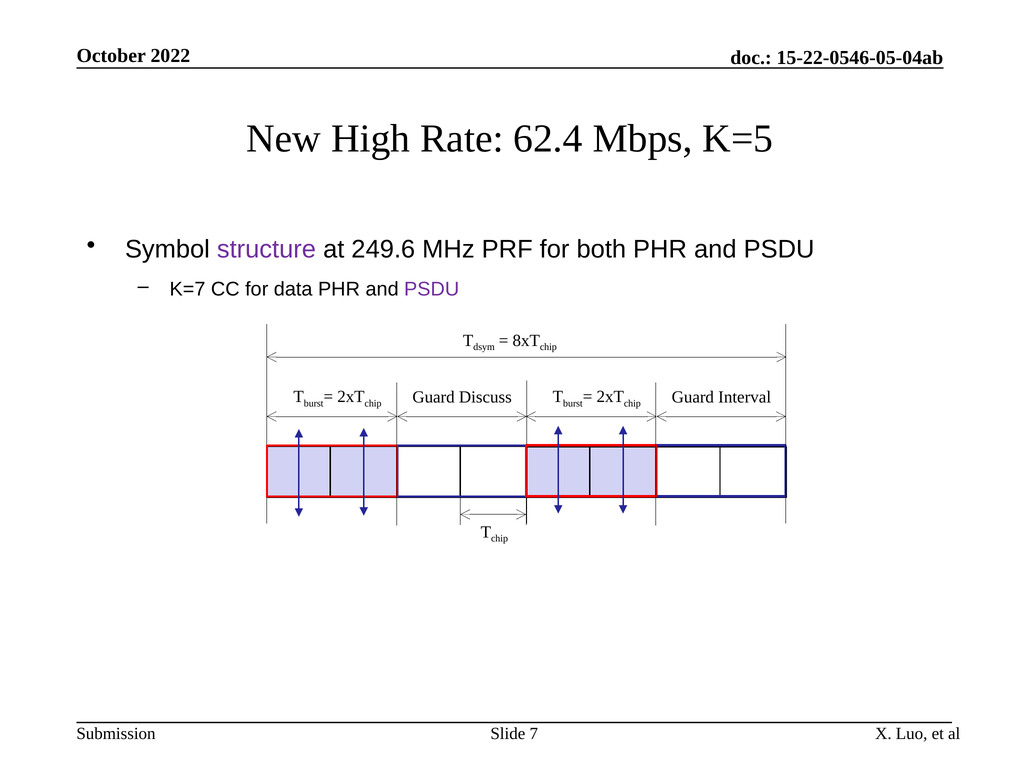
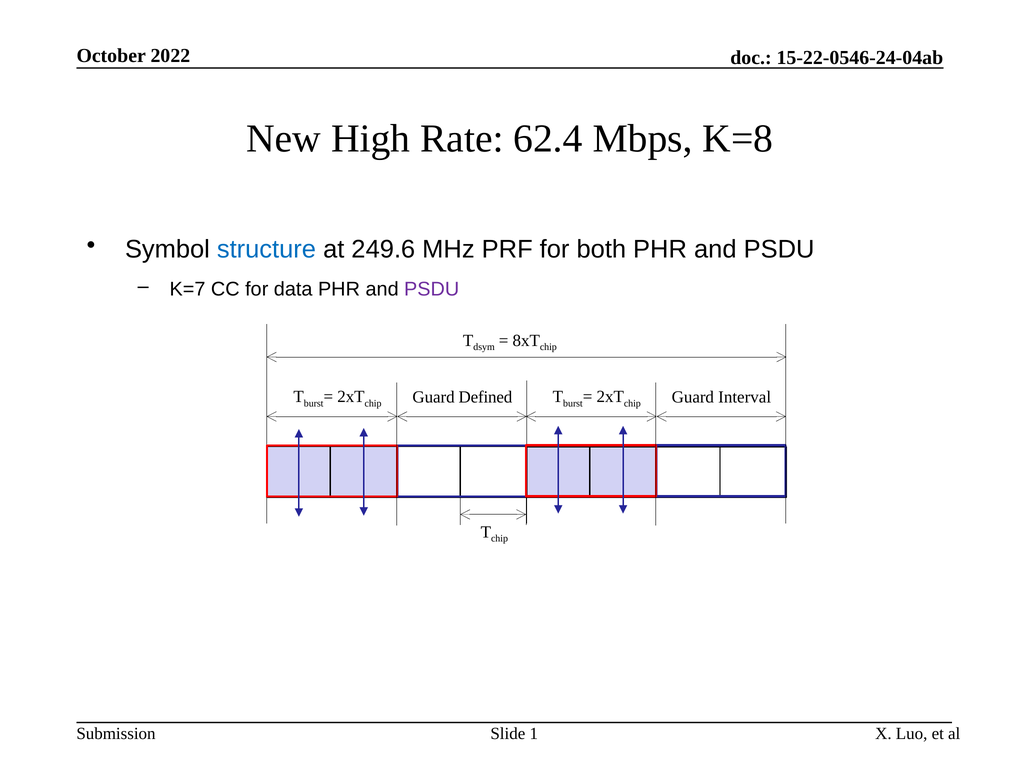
15-22-0546-05-04ab: 15-22-0546-05-04ab -> 15-22-0546-24-04ab (860, 57)
K=5: K=5 -> K=8 (738, 139)
structure colour: purple -> blue (266, 249)
Discuss: Discuss -> Defined (485, 397)
7: 7 -> 1 (534, 734)
